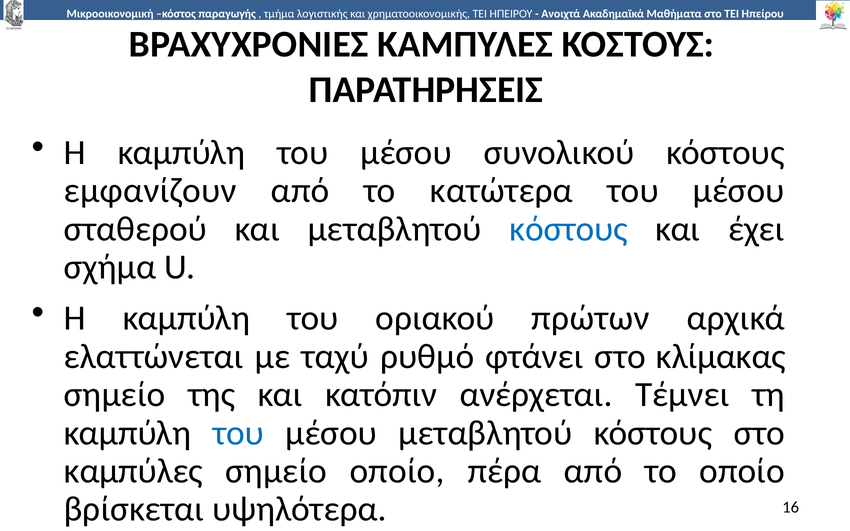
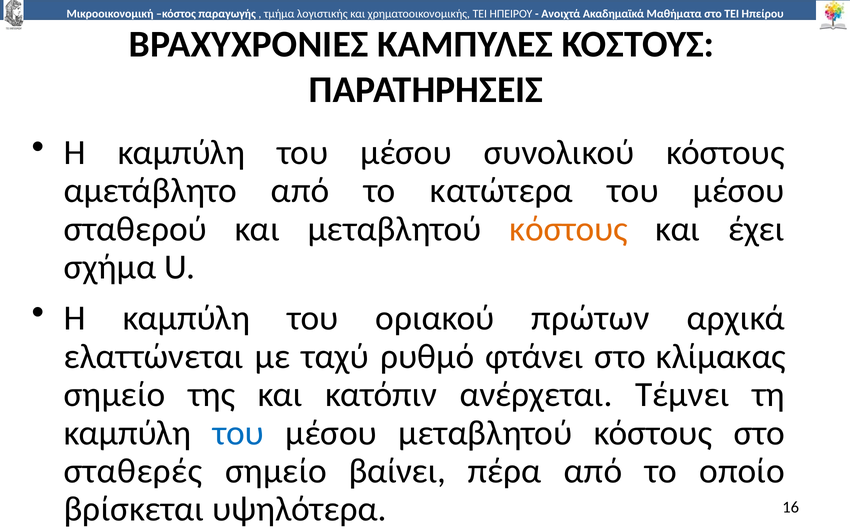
εµφανίζουν: εµφανίζουν -> αµετάβλητο (150, 191)
κόστους colour: blue -> orange (569, 229)
καµπύλες: καµπύλες -> σταθερές (133, 471)
σηµείο οποίο: οποίο -> βαίνει (397, 471)
